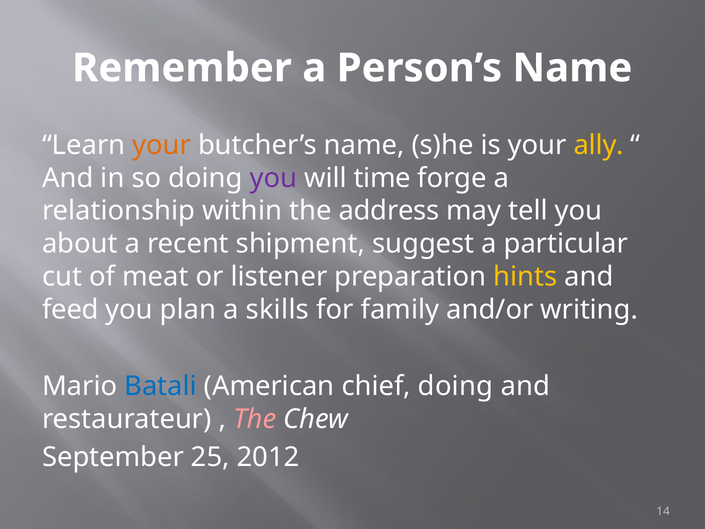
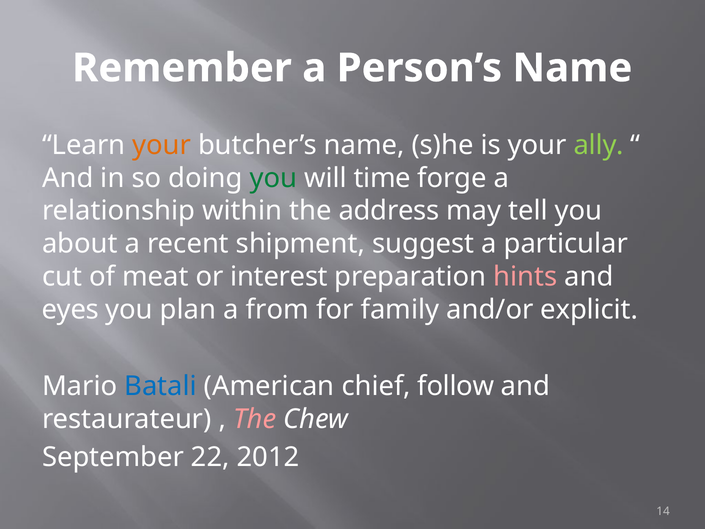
ally colour: yellow -> light green (599, 145)
you colour: purple -> green (273, 178)
listener: listener -> interest (279, 277)
hints colour: yellow -> pink (525, 277)
feed: feed -> eyes (70, 309)
skills: skills -> from (277, 309)
writing: writing -> explicit (589, 309)
chief doing: doing -> follow (456, 386)
25: 25 -> 22 (210, 457)
